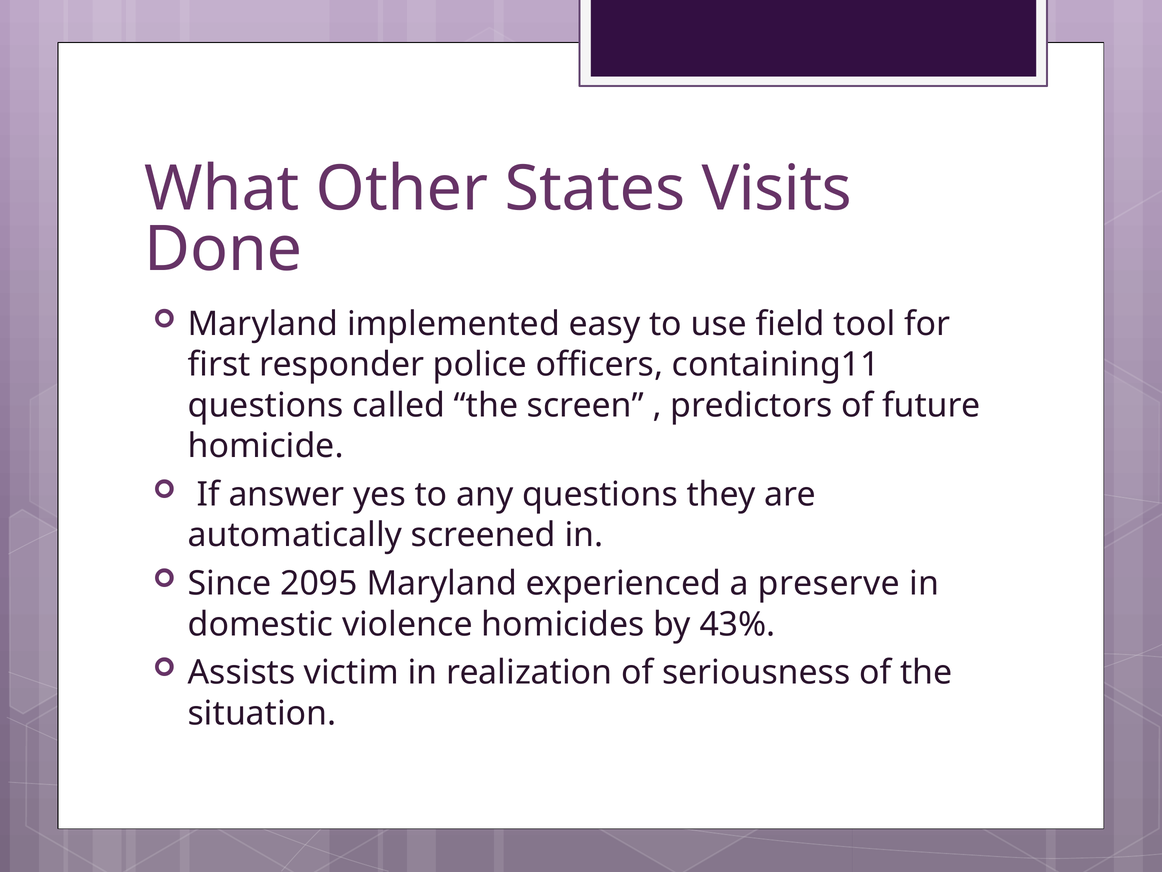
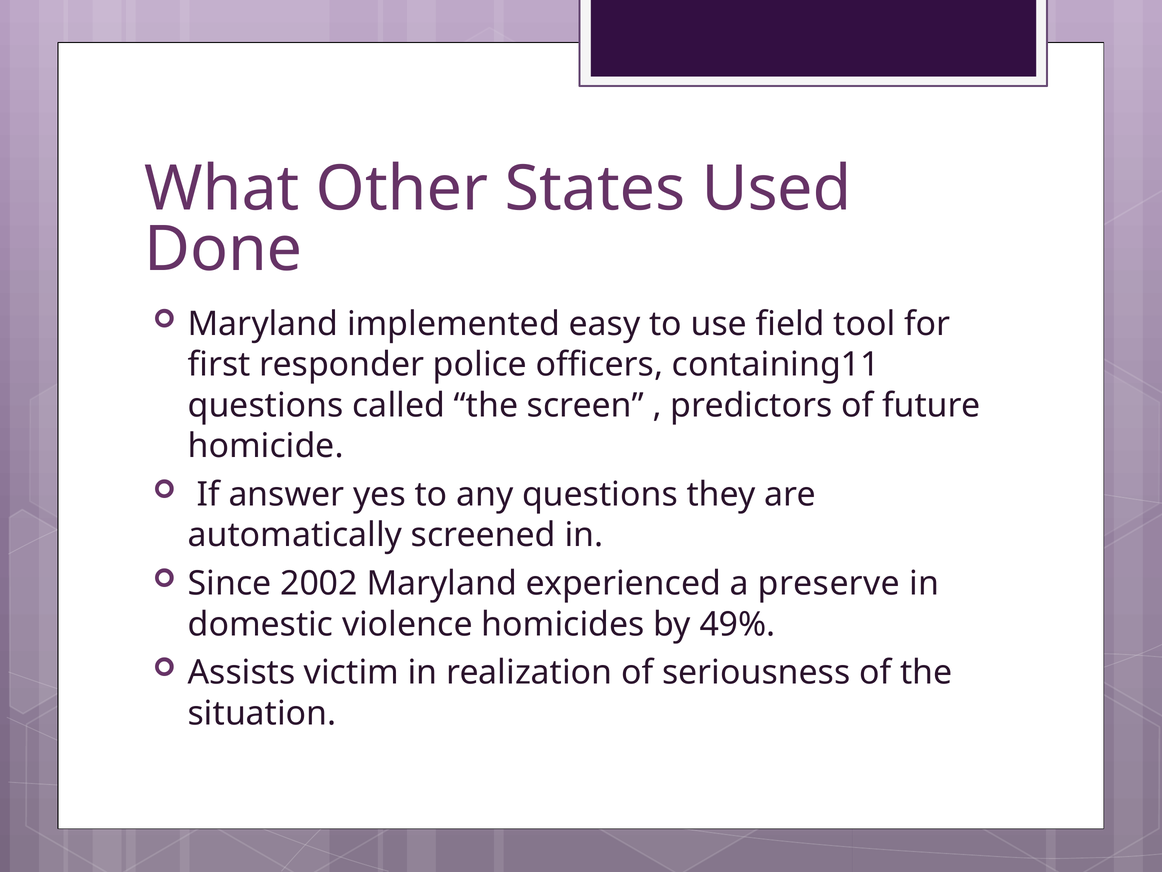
Visits: Visits -> Used (777, 189)
2095: 2095 -> 2002 (319, 583)
43%: 43% -> 49% (738, 624)
